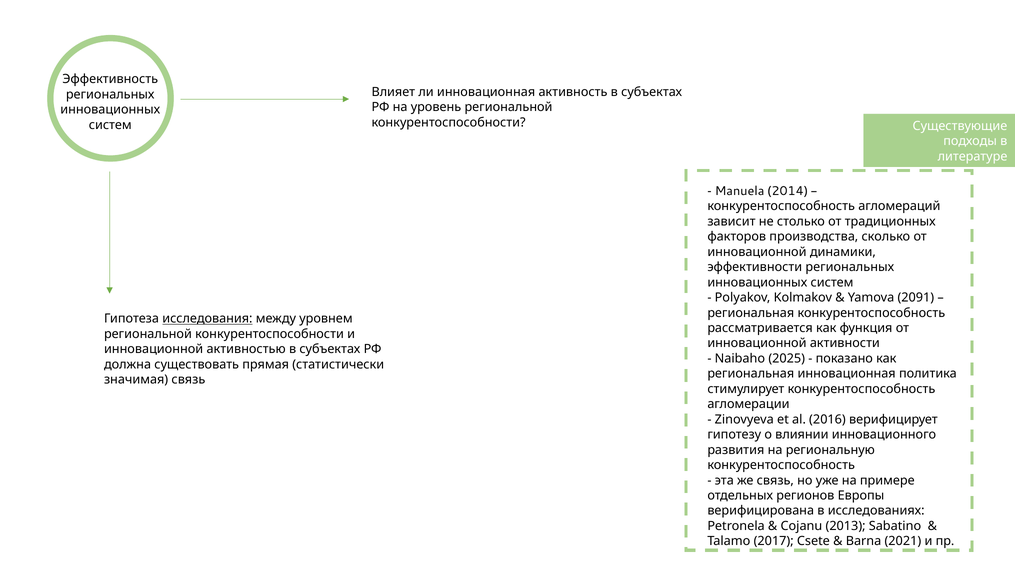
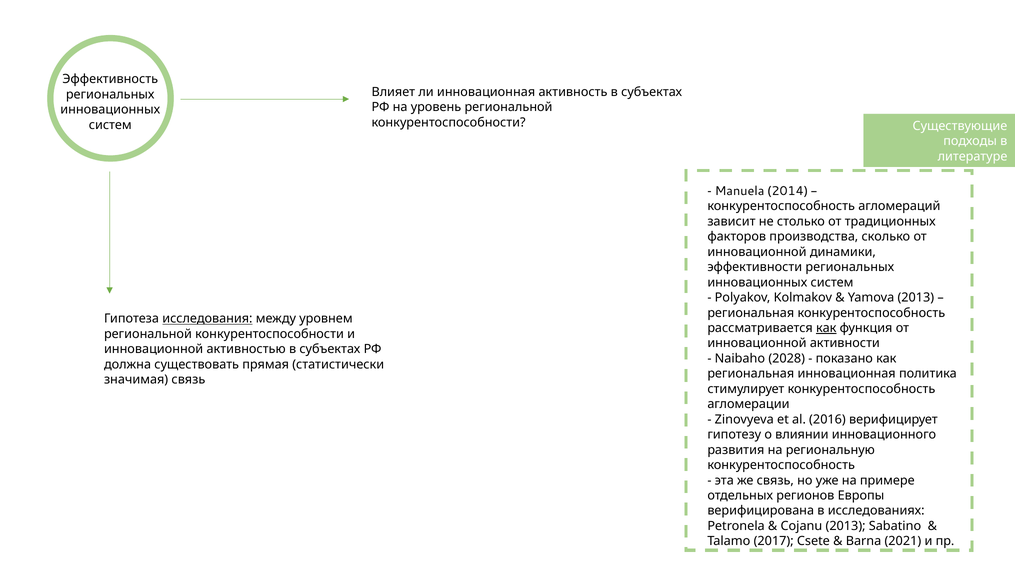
Yamova 2091: 2091 -> 2013 (916, 298)
как underline: none -> present (826, 328)
2025: 2025 -> 2028 (787, 358)
